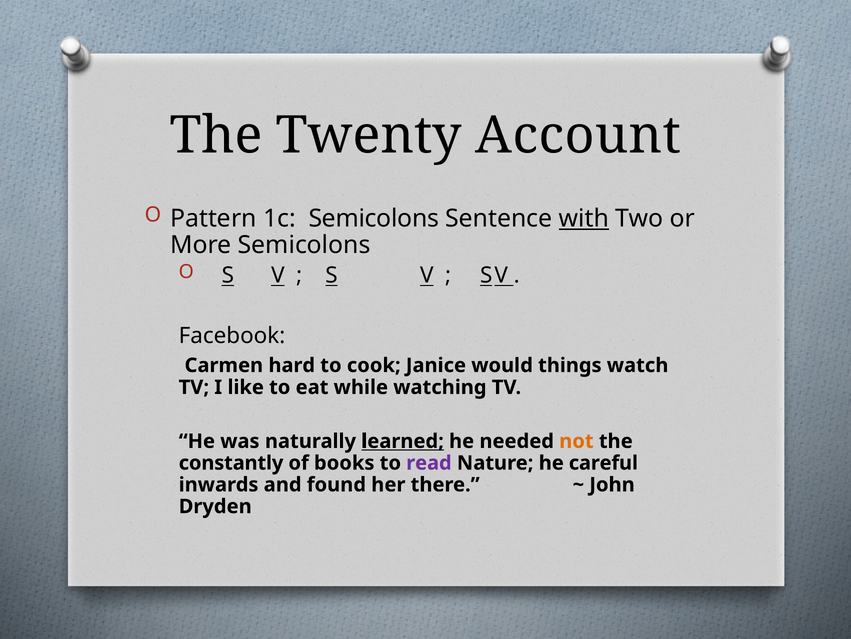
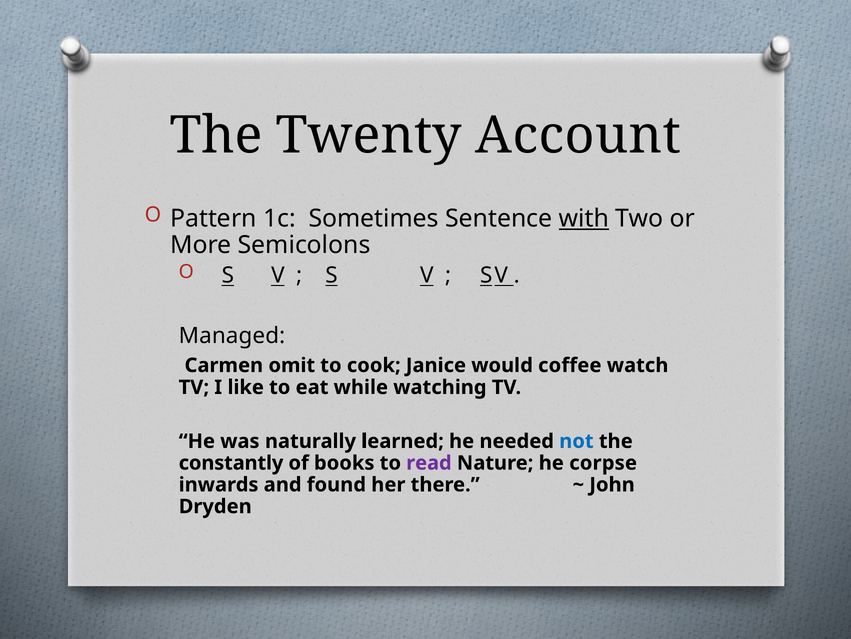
1c Semicolons: Semicolons -> Sometimes (374, 218)
Facebook: Facebook -> Managed (232, 335)
hard: hard -> omit (292, 365)
things: things -> coffee (570, 365)
learned underline: present -> none (403, 441)
not colour: orange -> blue (576, 441)
careful: careful -> corpse (603, 462)
